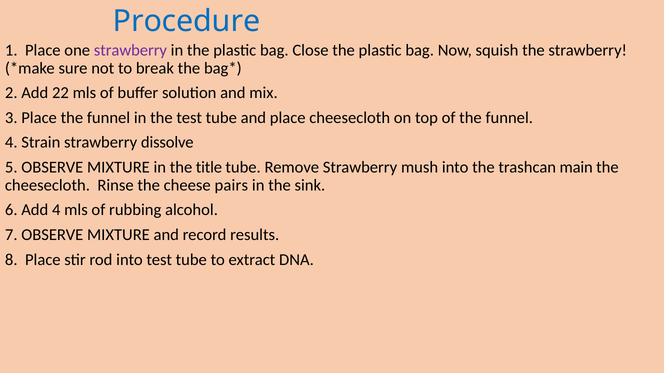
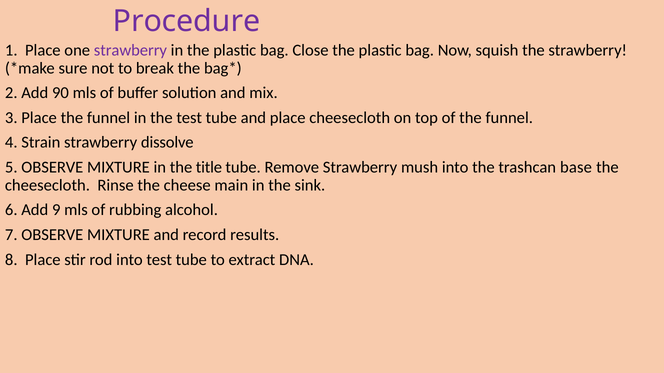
Procedure colour: blue -> purple (187, 21)
22: 22 -> 90 (60, 93)
main: main -> base (576, 168)
pairs: pairs -> main (231, 185)
Add 4: 4 -> 9 (56, 210)
